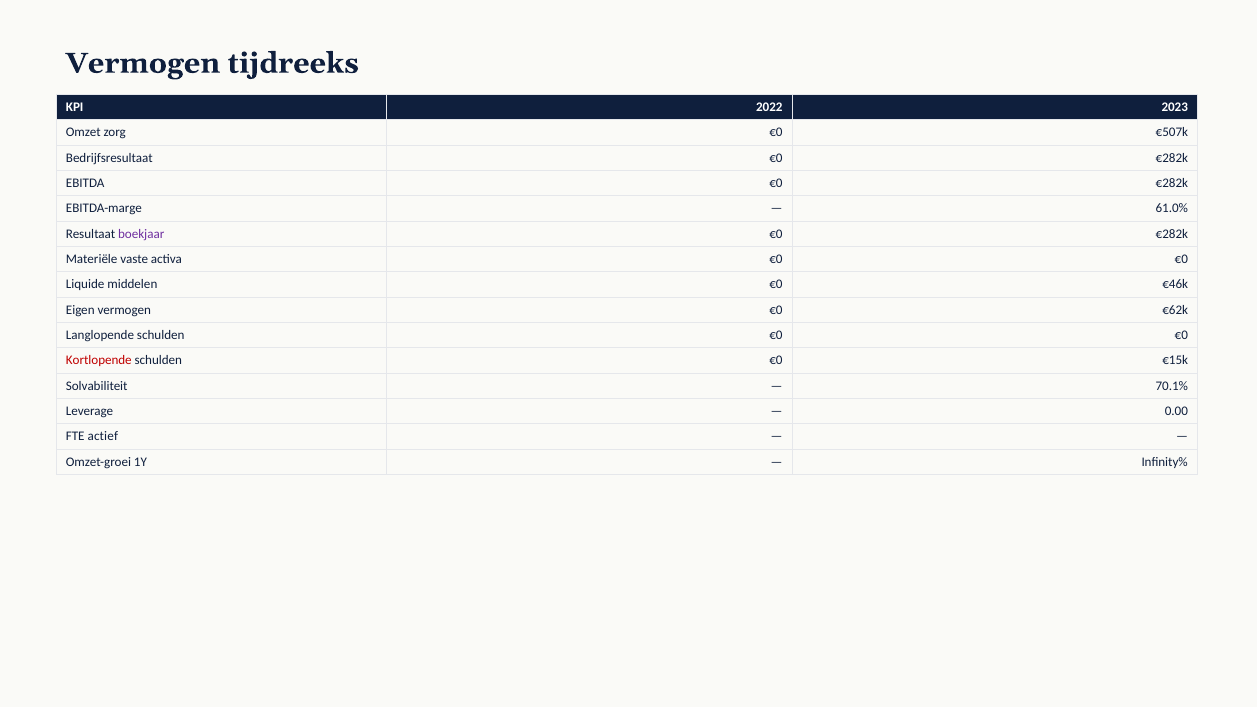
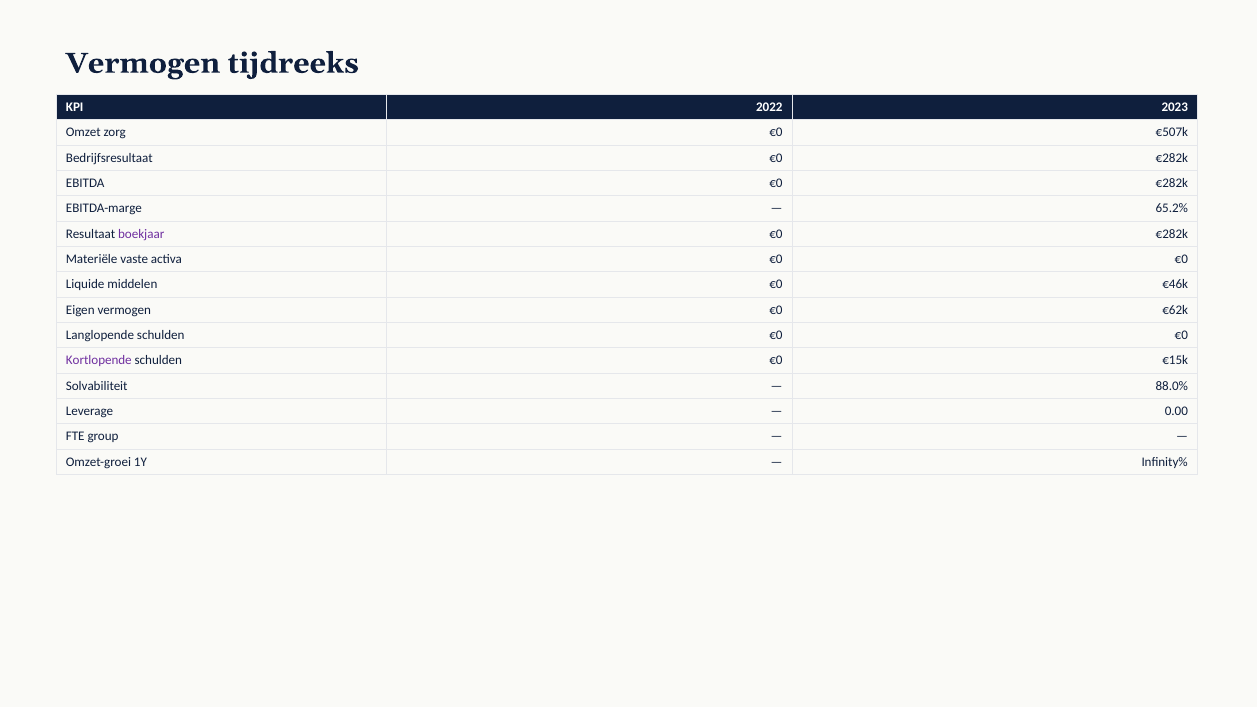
61.0%: 61.0% -> 65.2% (1172, 208)
Kortlopende colour: red -> purple (99, 361)
70.1%: 70.1% -> 88.0% (1172, 386)
actief: actief -> group (103, 437)
